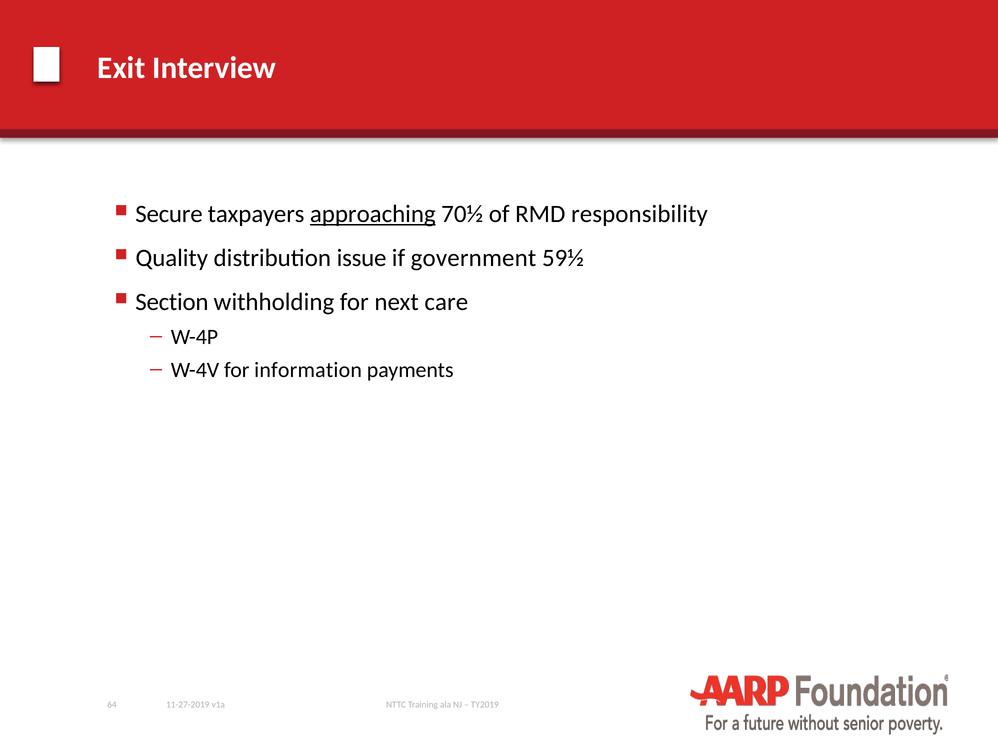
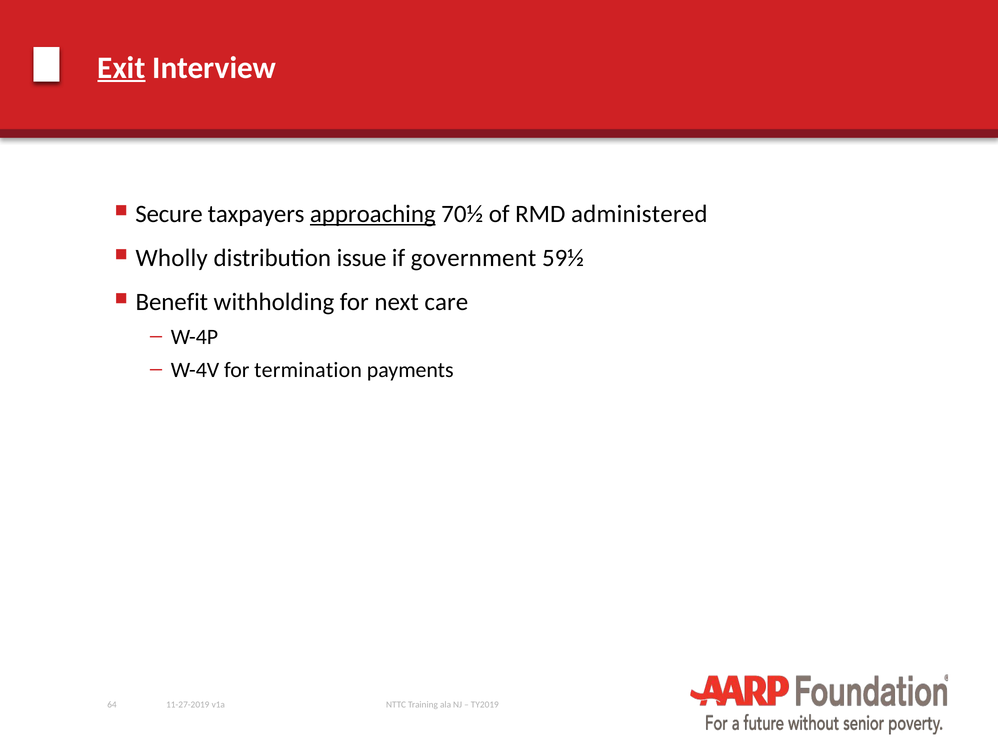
Exit underline: none -> present (121, 68)
responsibility: responsibility -> administered (639, 214)
Quality: Quality -> Wholly (172, 258)
Section: Section -> Benefit (172, 302)
information: information -> termination (308, 370)
